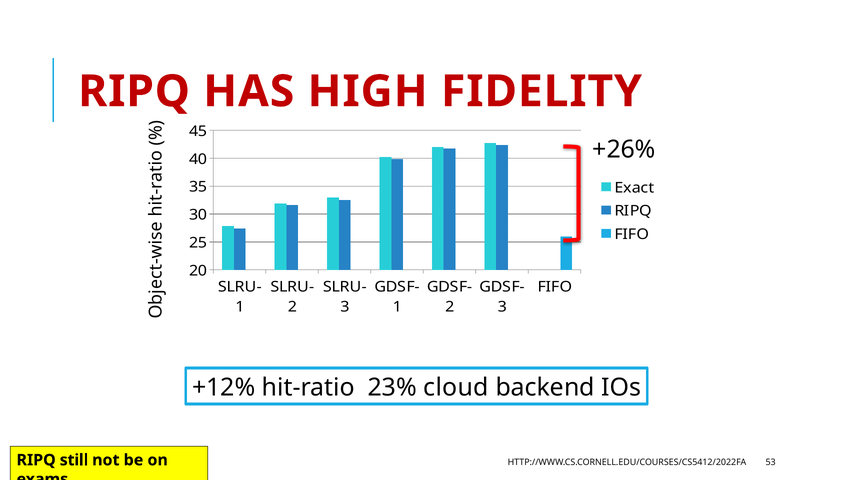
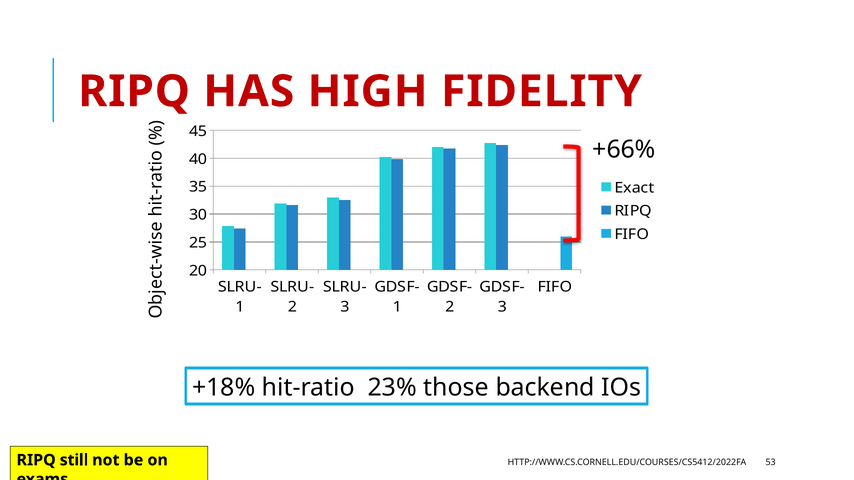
+26%: +26% -> +66% (624, 150)
+12%: +12% -> +18% (224, 388)
cloud: cloud -> those (456, 388)
